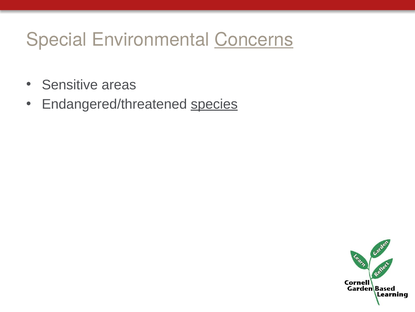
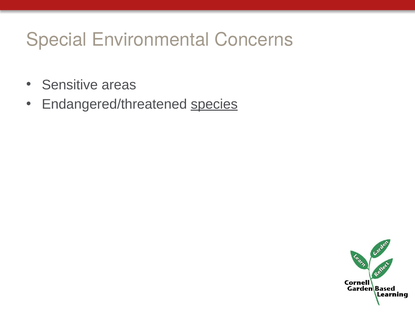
Concerns underline: present -> none (254, 40)
